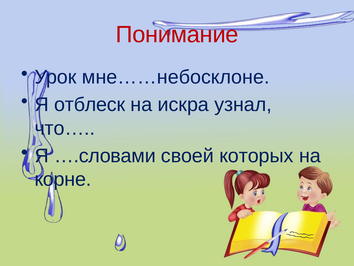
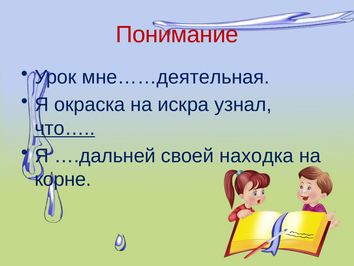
мне……небосклоне: мне……небосклоне -> мне……деятельная (176, 77)
отблеск: отблеск -> окраска (90, 104)
что… underline: none -> present (65, 128)
….словами: ….словами -> ….дальней (105, 156)
которых: которых -> находка (256, 156)
